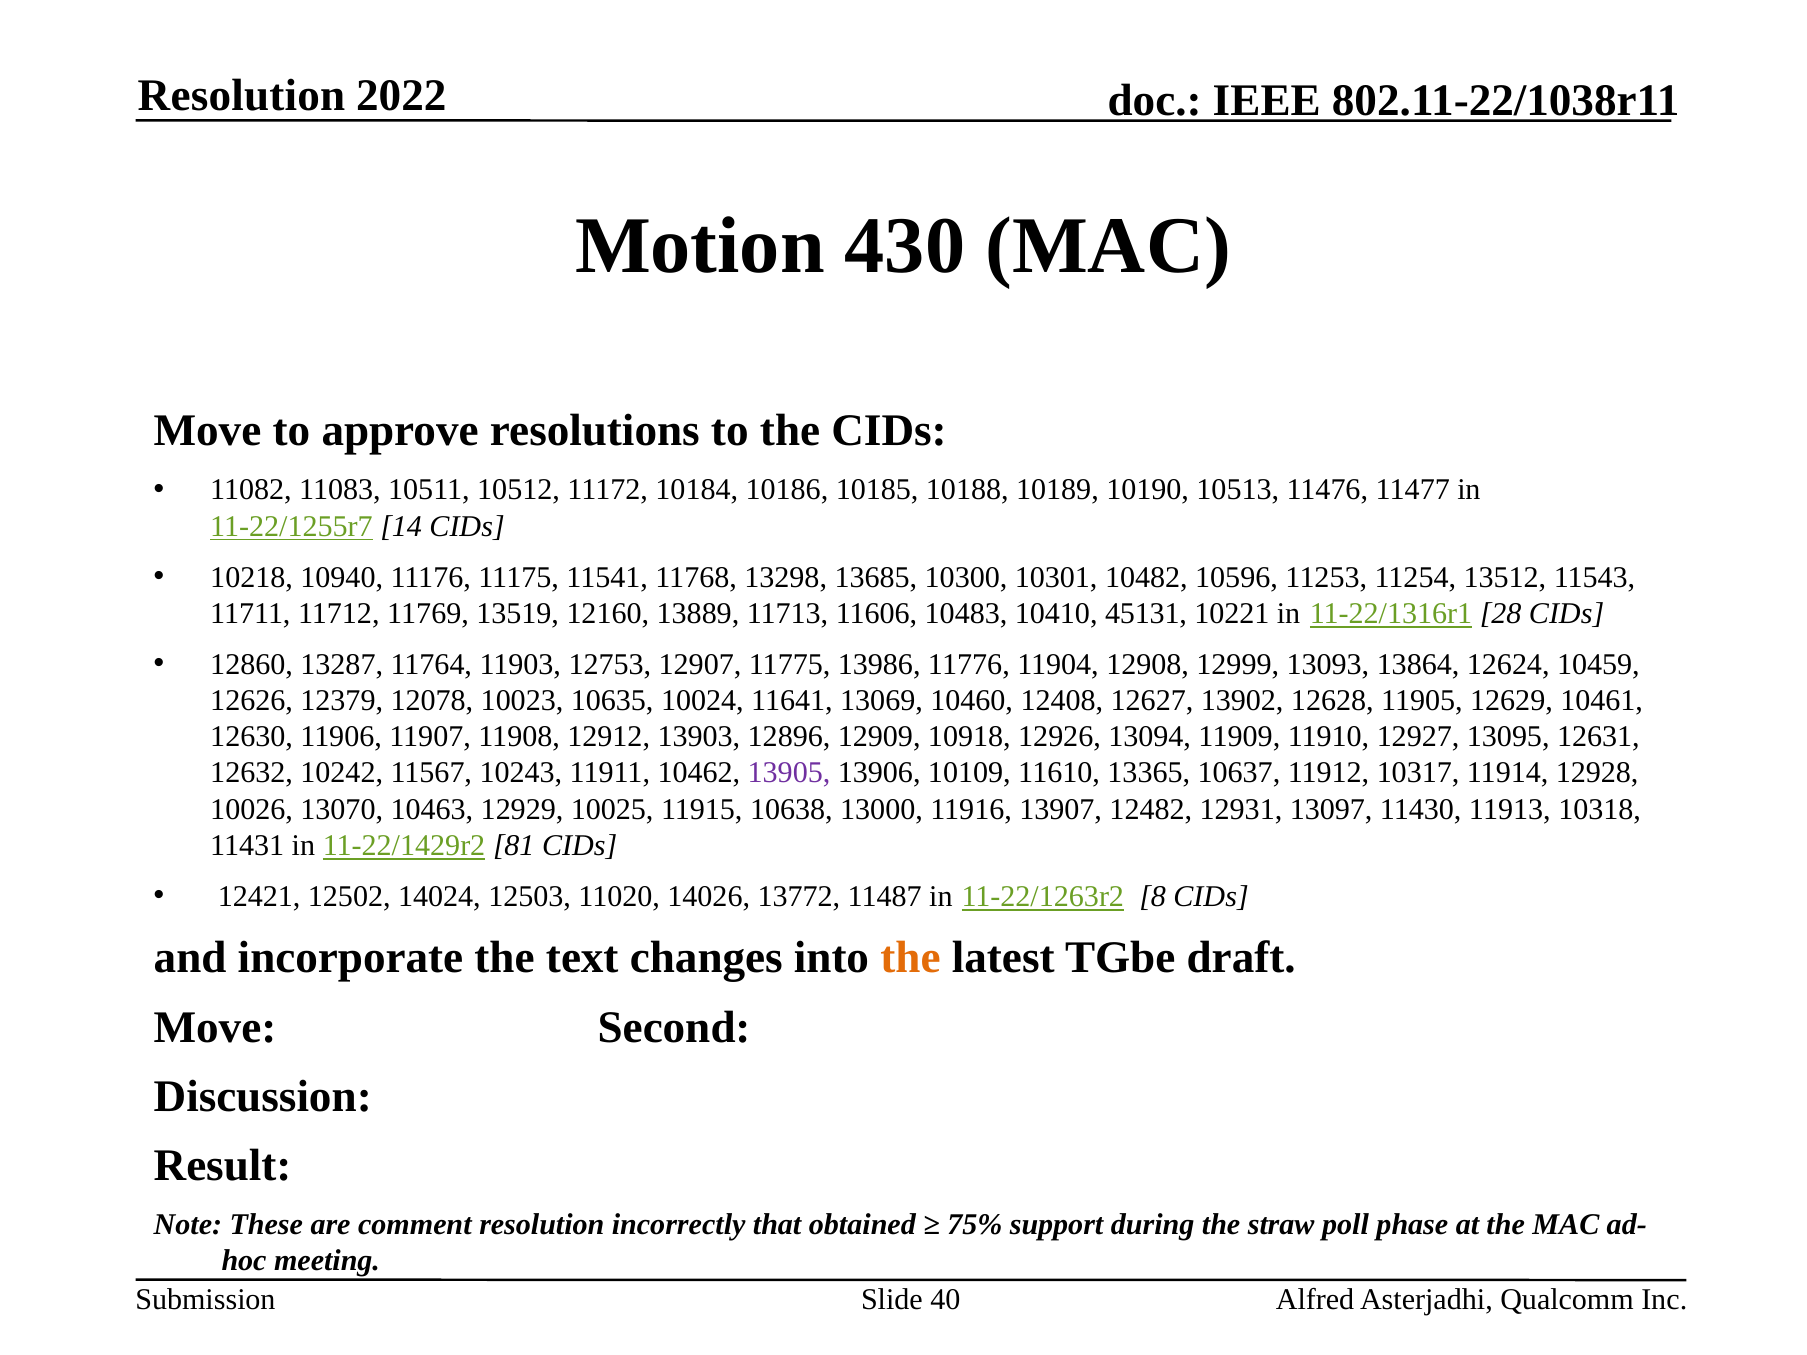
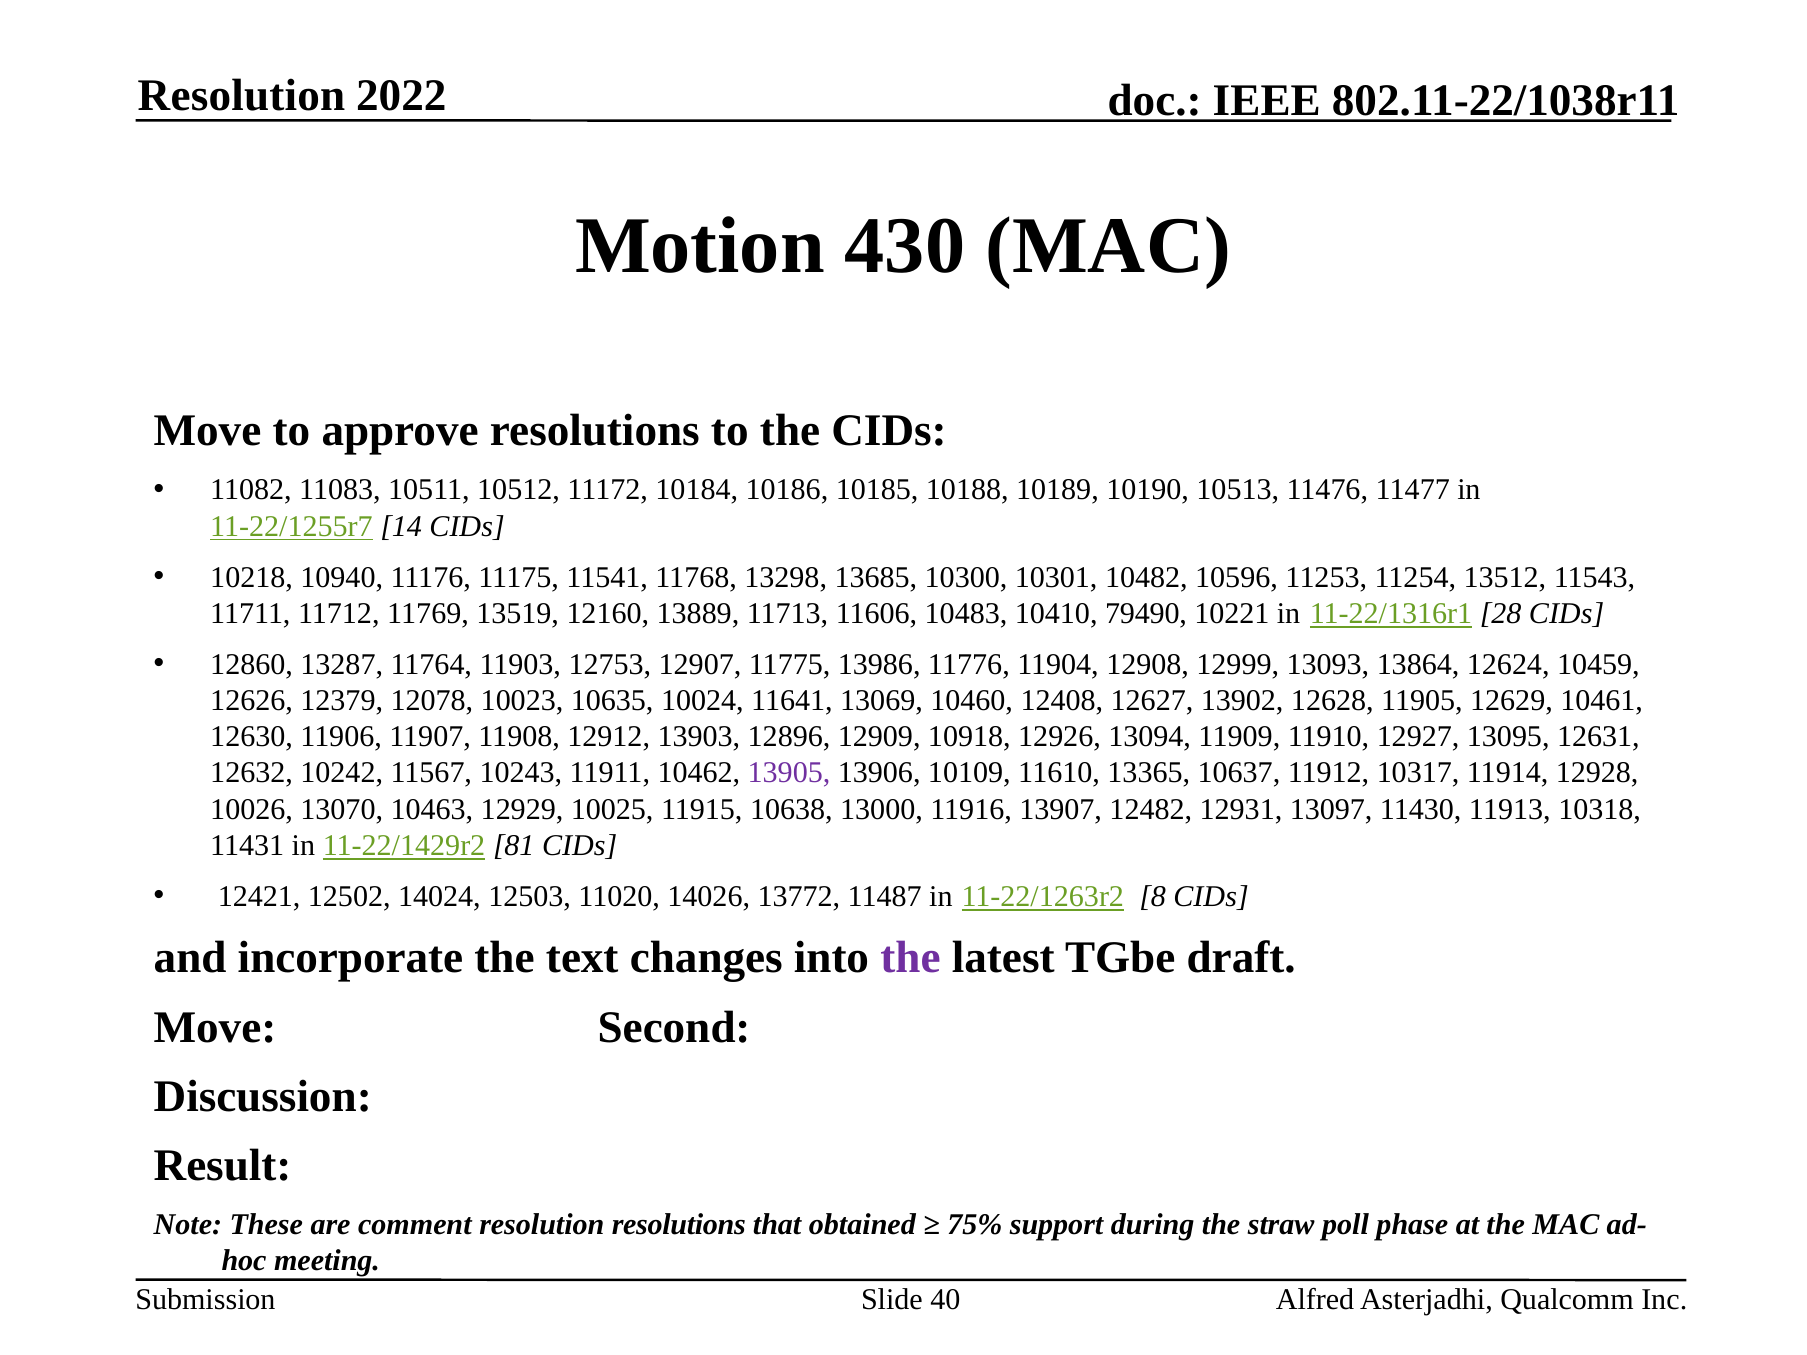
45131: 45131 -> 79490 (1146, 614)
the colour: orange -> purple (911, 958)
resolution incorrectly: incorrectly -> resolutions (679, 1225)
